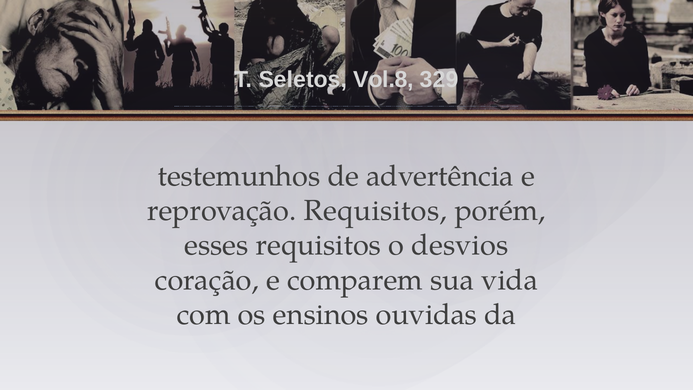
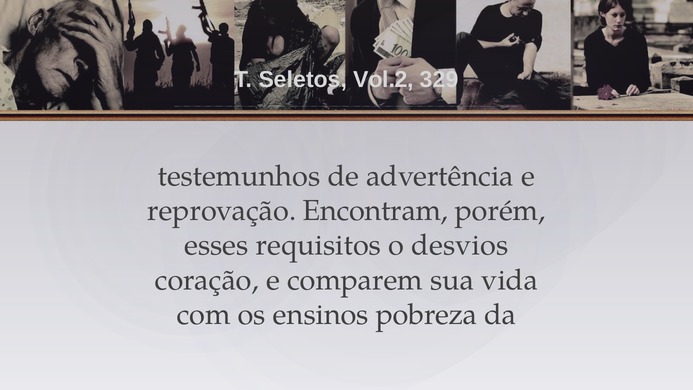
Vol.8: Vol.8 -> Vol.2 (384, 80)
reprovação Requisitos: Requisitos -> Encontram (376, 211)
ouvidas: ouvidas -> pobreza (427, 315)
